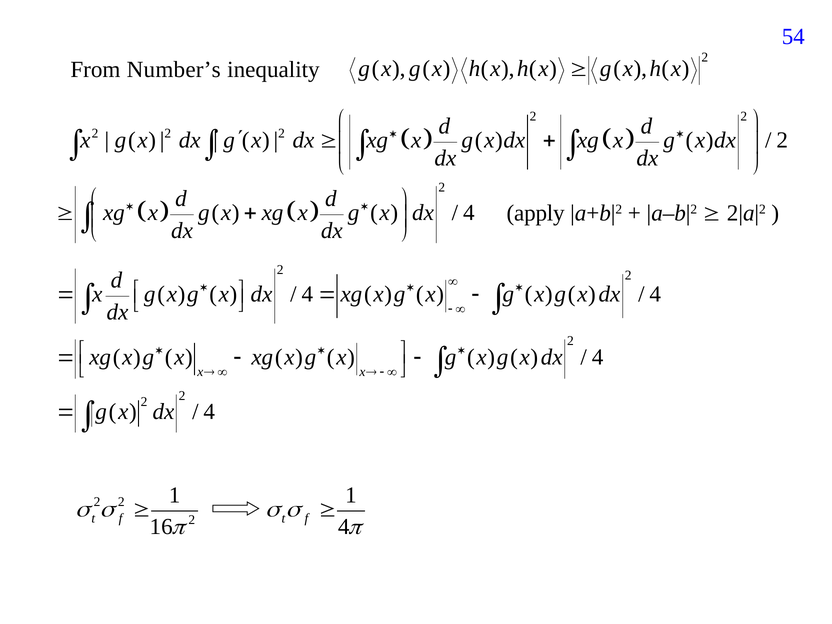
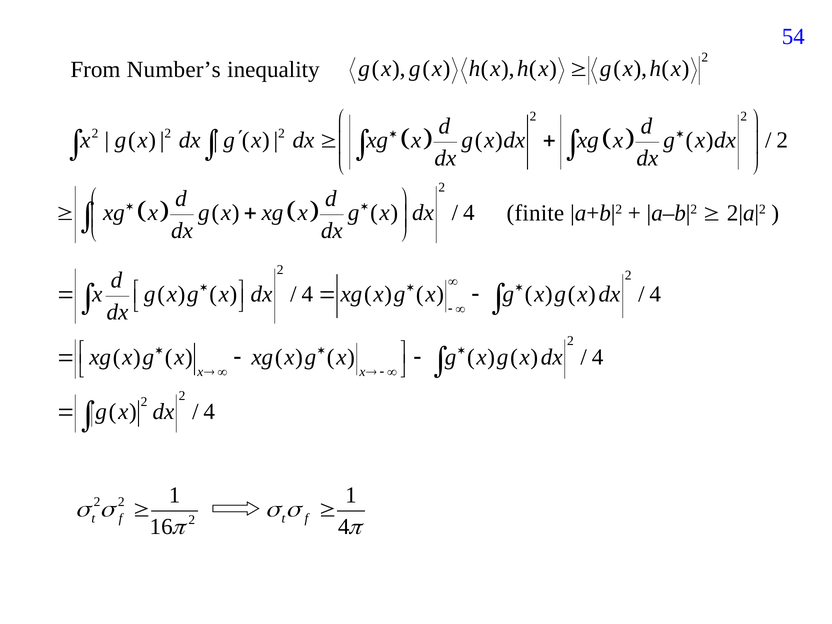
apply: apply -> finite (535, 213)
